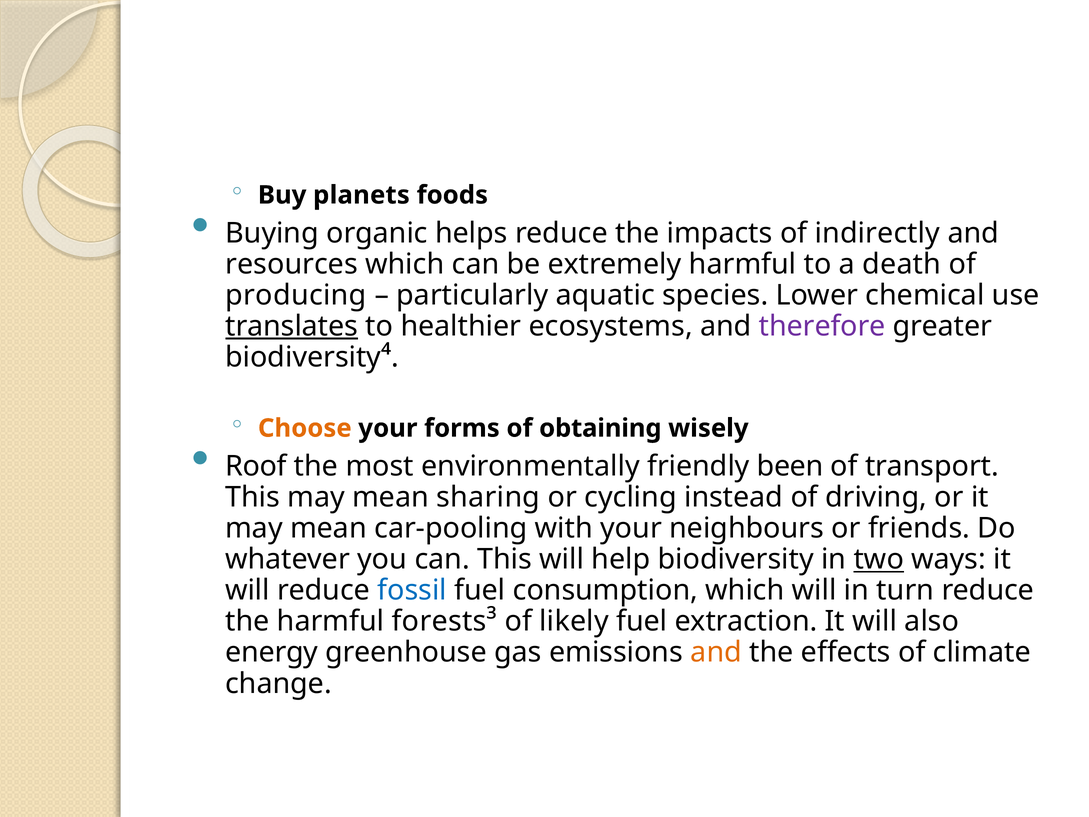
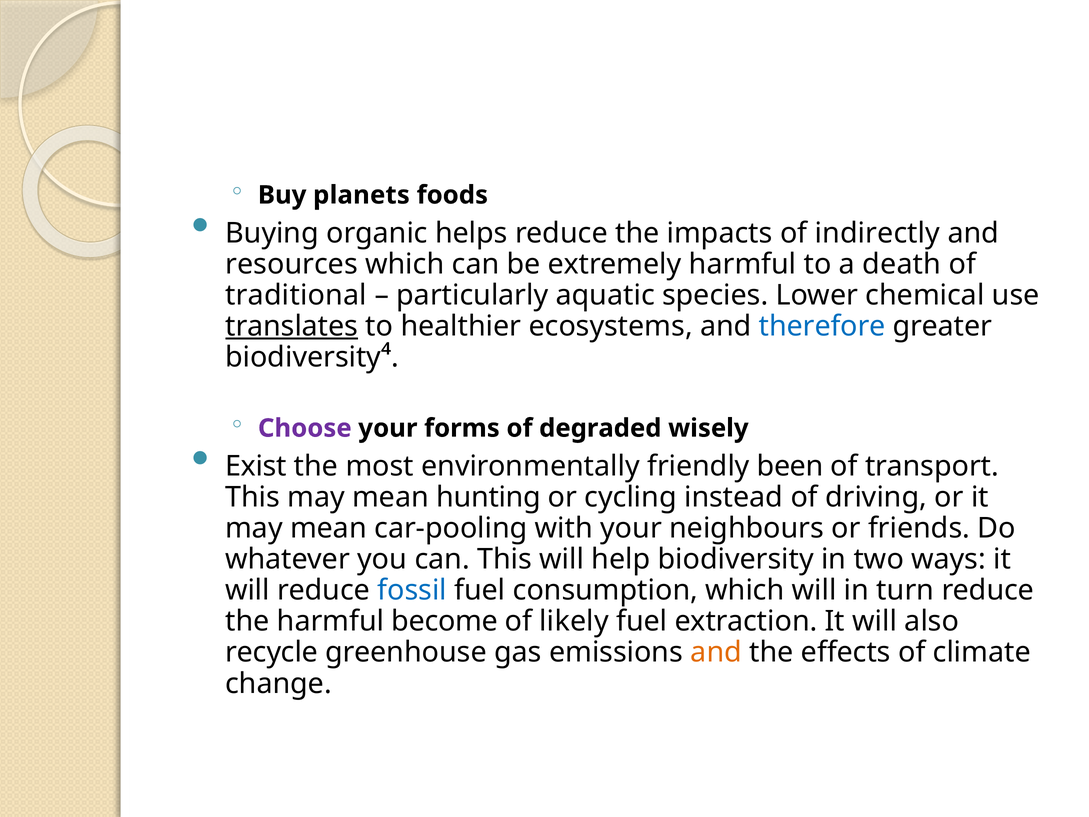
producing: producing -> traditional (296, 295)
therefore colour: purple -> blue (822, 326)
Choose colour: orange -> purple (305, 428)
obtaining: obtaining -> degraded (600, 428)
Roof: Roof -> Exist (256, 466)
sharing: sharing -> hunting (489, 497)
two underline: present -> none (879, 559)
forests³: forests³ -> become (445, 621)
energy: energy -> recycle (272, 652)
